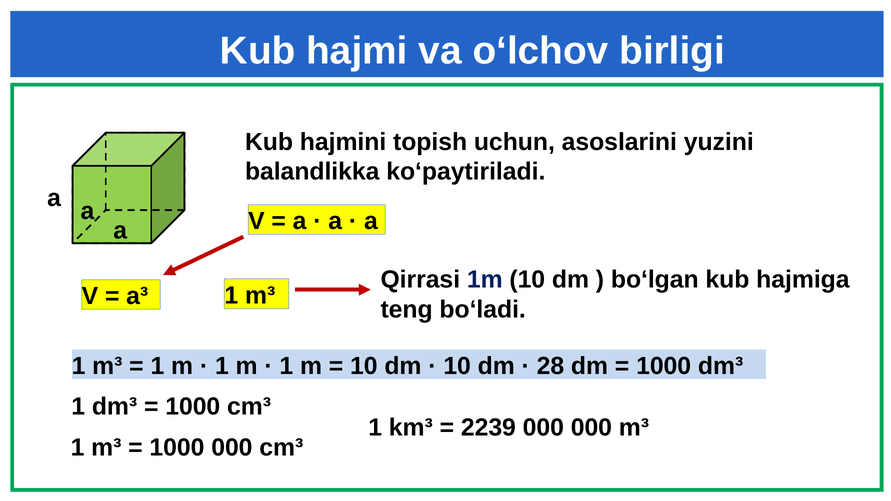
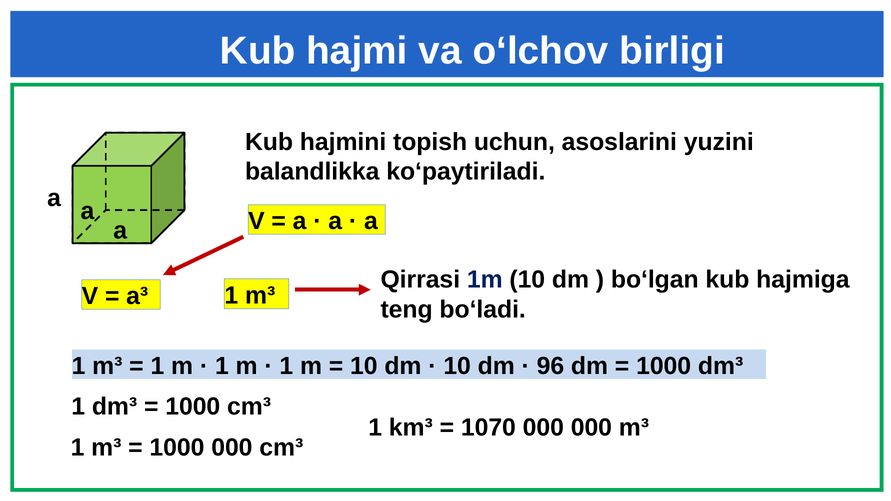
28: 28 -> 96 (550, 366)
2239: 2239 -> 1070 (488, 428)
